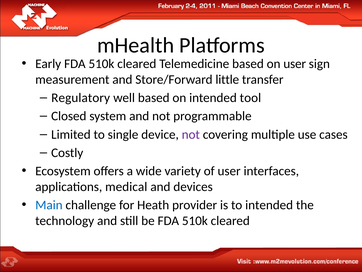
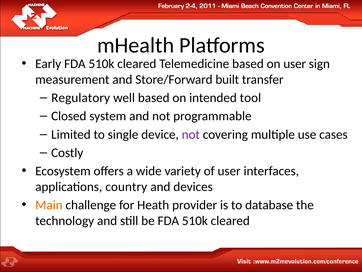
little: little -> built (227, 79)
medical: medical -> country (126, 186)
Main colour: blue -> orange (49, 205)
to intended: intended -> database (269, 205)
